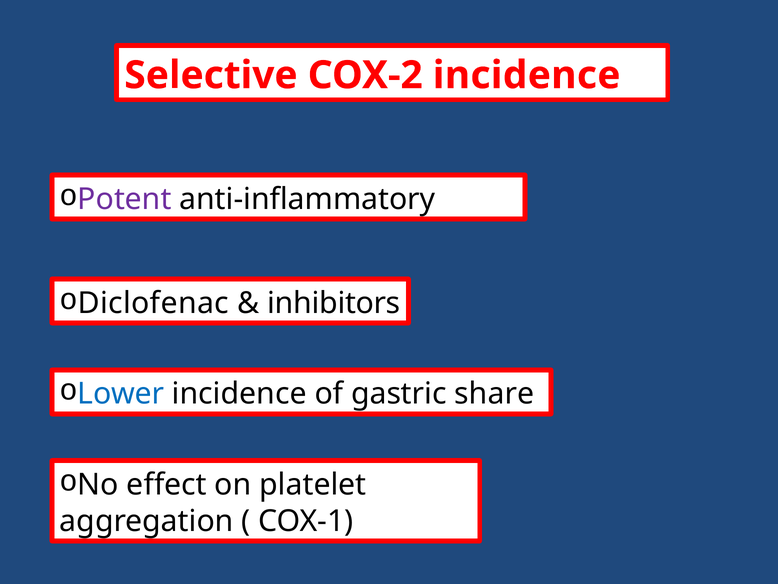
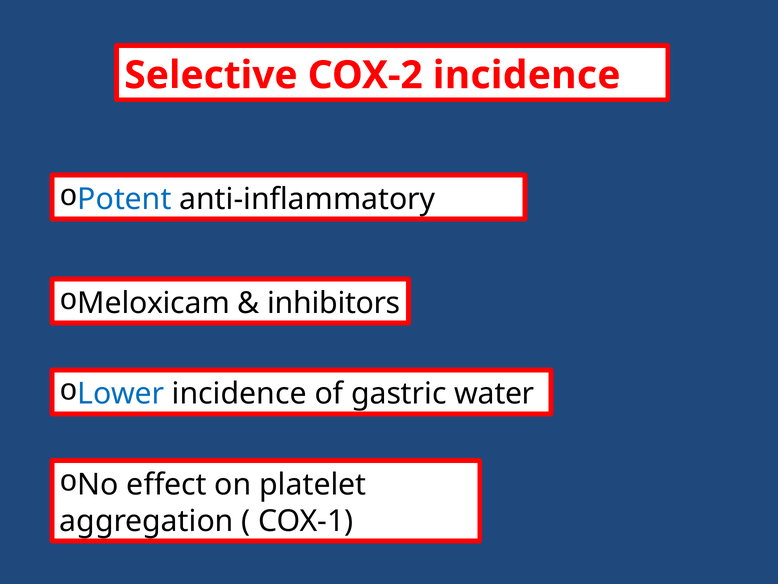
Potent colour: purple -> blue (124, 199)
Diclofenac: Diclofenac -> Meloxicam (154, 303)
share: share -> water (494, 394)
